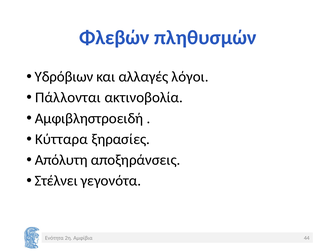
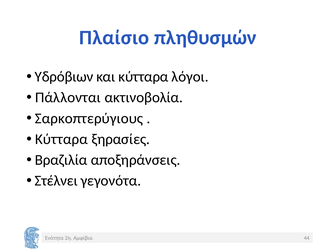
Φλεβών: Φλεβών -> Πλαίσιο (114, 38)
και αλλαγές: αλλαγές -> κύτταρα (143, 77)
Αμφιβληστροειδή: Αμφιβληστροειδή -> Σαρκοπτερύγιους (89, 118)
Απόλυτη: Απόλυτη -> Βραζιλία (61, 160)
